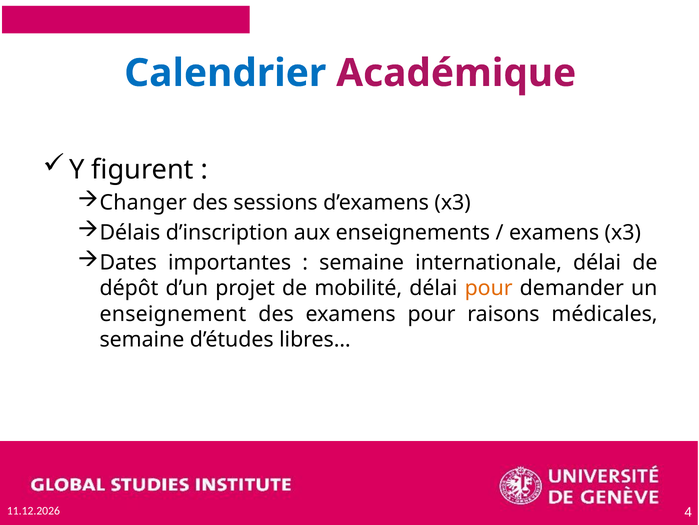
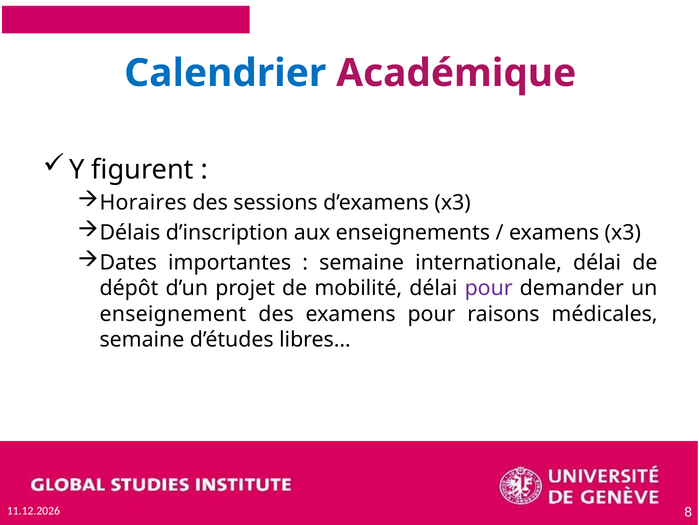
Changer: Changer -> Horaires (143, 203)
pour colour: orange -> purple (489, 288)
4: 4 -> 8 (688, 511)
